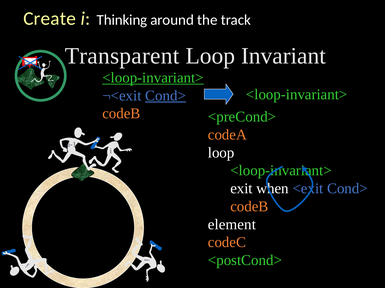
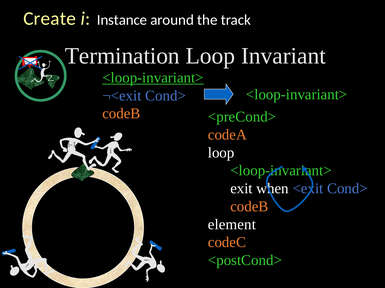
Thinking: Thinking -> Instance (122, 20)
Transparent: Transparent -> Termination (122, 56)
Cond> underline: present -> none (166, 96)
